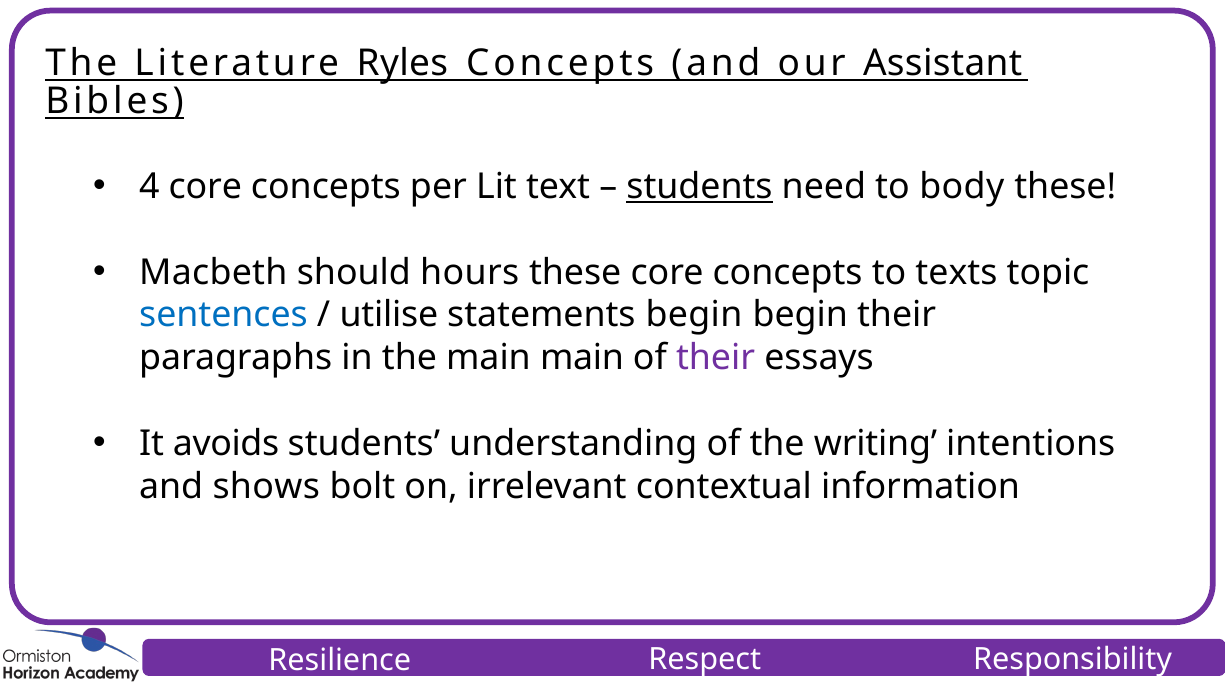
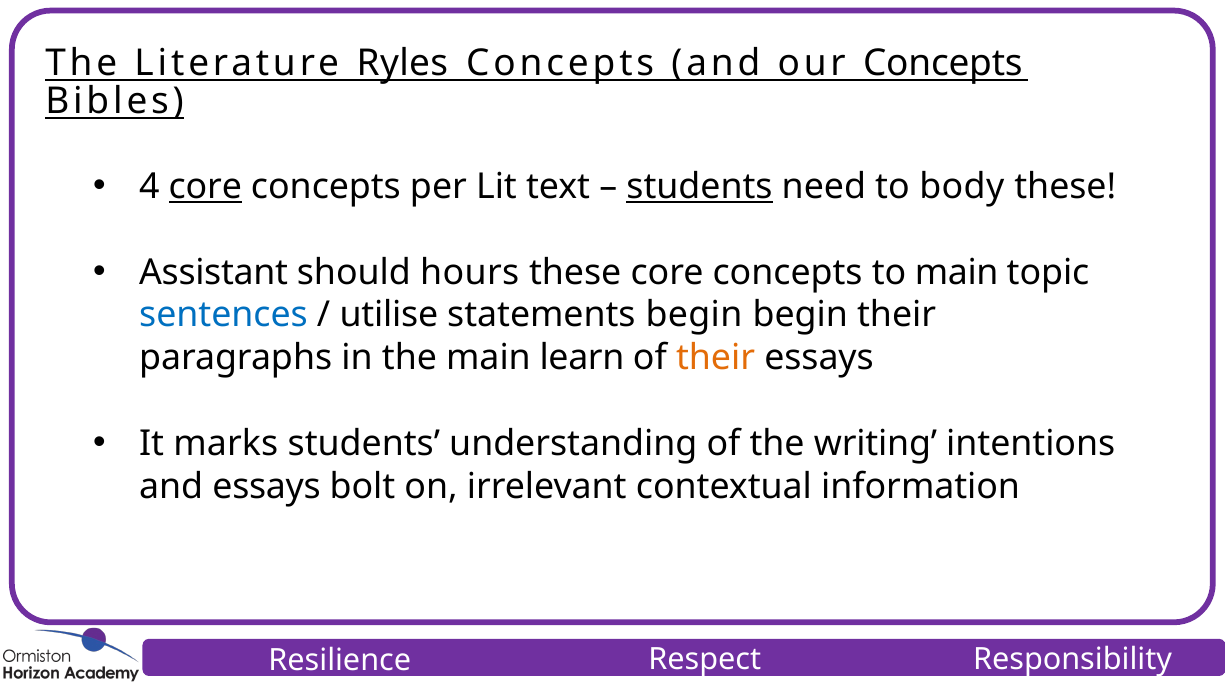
our Assistant: Assistant -> Concepts (943, 63)
core underline: none -> present (205, 187)
Macbeth: Macbeth -> Assistant (214, 272)
to texts: texts -> main (957, 272)
main main: main -> learn (582, 358)
their colour: purple -> orange (716, 358)
avoids: avoids -> marks (226, 444)
and shows: shows -> essays (267, 487)
